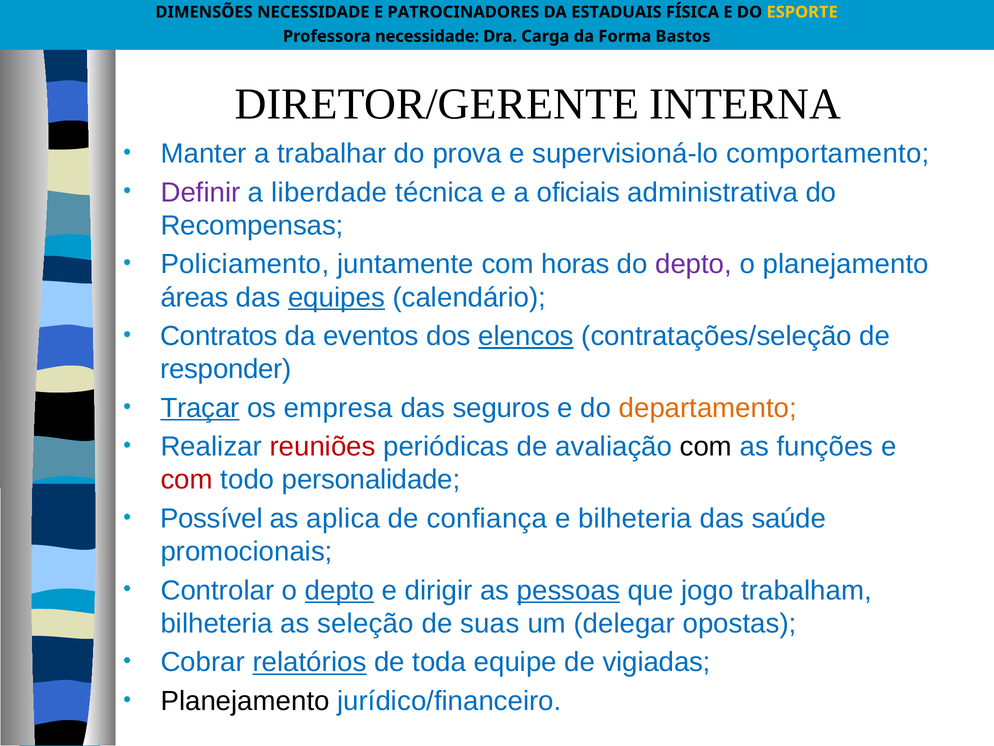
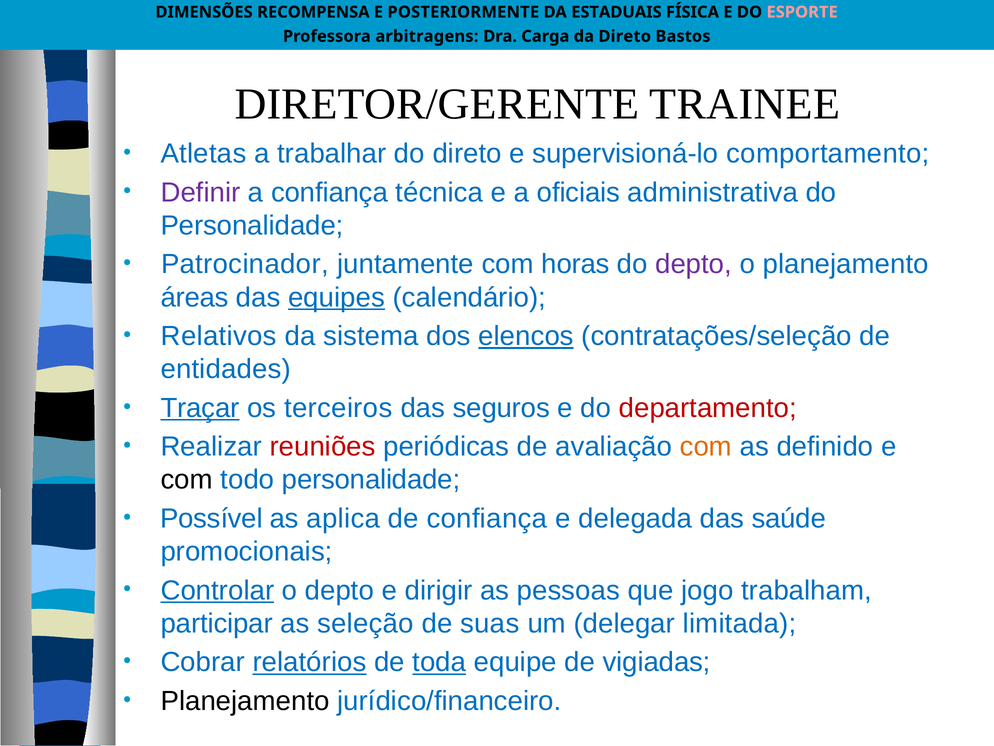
DIMENSÕES NECESSIDADE: NECESSIDADE -> RECOMPENSA (313, 12)
PATROCINADORES: PATROCINADORES -> POSTERIORMENTE (463, 12)
ESPORTE colour: yellow -> pink (802, 12)
Professora necessidade: necessidade -> arbitragens (427, 36)
da Forma: Forma -> Direto (625, 36)
INTERNA: INTERNA -> TRAINEE (745, 104)
Manter: Manter -> Atletas (203, 154)
do prova: prova -> direto (467, 154)
a liberdade: liberdade -> confiança (330, 192)
Recompensas: Recompensas -> Personalidade (252, 225)
Policiamento: Policiamento -> Patrocinador (245, 264)
Contratos: Contratos -> Relativos (219, 336)
eventos: eventos -> sistema (371, 336)
responder: responder -> entidades (226, 369)
empresa: empresa -> terceiros (338, 408)
departamento colour: orange -> red (708, 408)
com colour: black -> orange (706, 446)
funções: funções -> definido (825, 446)
com colour: red -> black (187, 480)
e bilheteria: bilheteria -> delegada (635, 518)
Controlar underline: none -> present (217, 590)
depto underline: present -> none (339, 590)
pessoas underline: present -> none (568, 590)
bilheteria: bilheteria -> participar (217, 623)
opostas: opostas -> limitada (740, 623)
toda underline: none -> present (439, 662)
